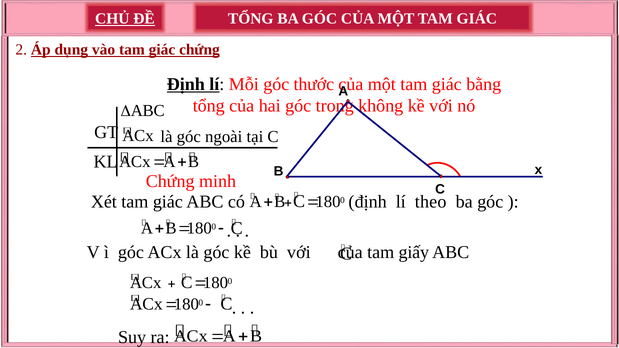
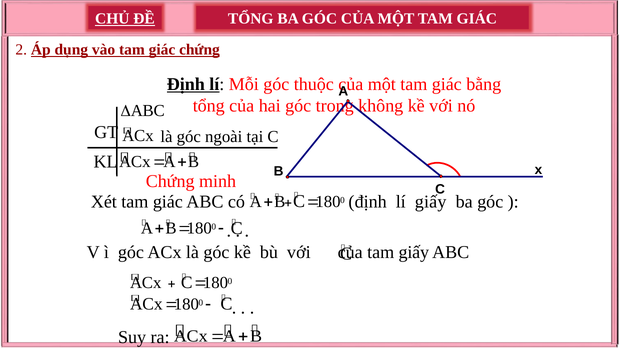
thước: thước -> thuộc (314, 84)
lí theo: theo -> giấy (431, 202)
